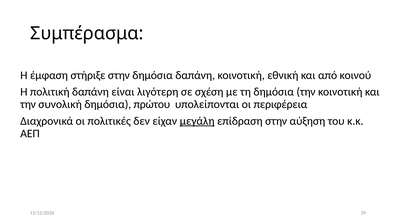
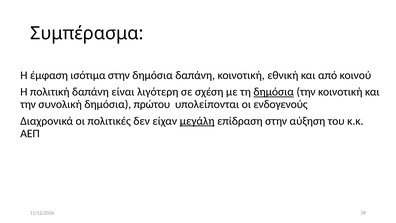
στήριξε: στήριξε -> ισότιμα (88, 75)
δημόσια underline: none -> present (274, 92)
περιφέρεια: περιφέρεια -> ενδογενούς (280, 104)
